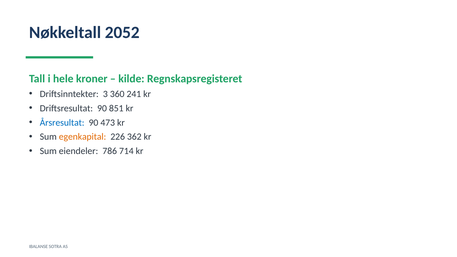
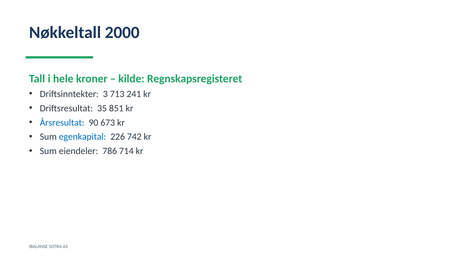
2052: 2052 -> 2000 (122, 33)
360: 360 -> 713 (117, 94)
Driftsresultat 90: 90 -> 35 (102, 108)
473: 473 -> 673 (108, 123)
egenkapital colour: orange -> blue (83, 137)
362: 362 -> 742 (134, 137)
